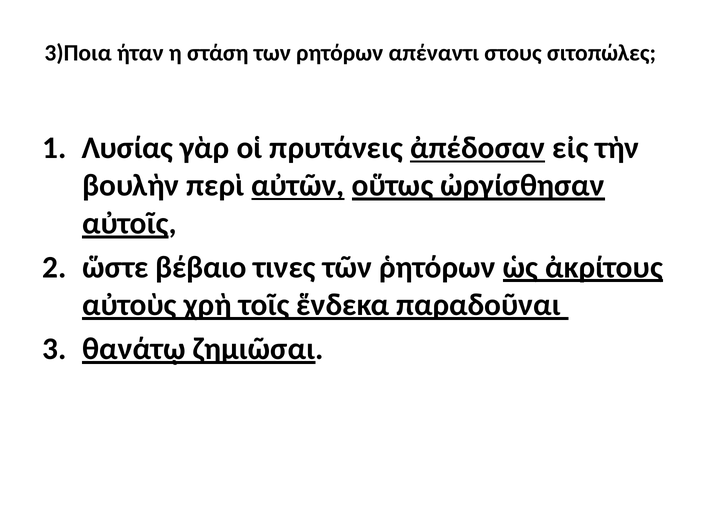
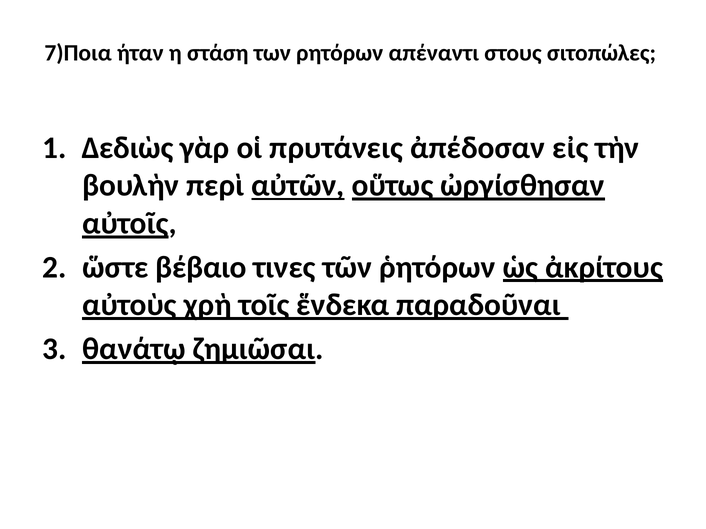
3)Ποια: 3)Ποια -> 7)Ποια (78, 53)
Λυσίας: Λυσίας -> Δεδιὼς (127, 148)
ἀπέδοσαν underline: present -> none (478, 148)
